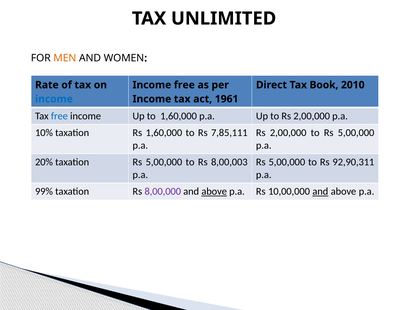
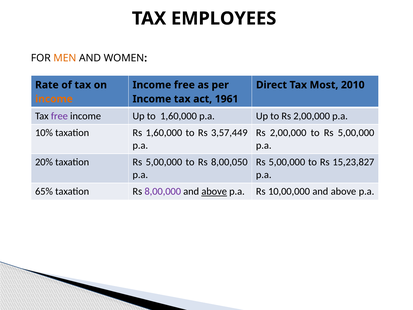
UNLIMITED: UNLIMITED -> EMPLOYEES (224, 18)
Book: Book -> Most (324, 85)
income colour: blue -> orange (54, 99)
free colour: blue -> purple (59, 116)
7,85,111: 7,85,111 -> 3,57,449 (229, 133)
8,00,003: 8,00,003 -> 8,00,050 (229, 162)
92,90,311: 92,90,311 -> 15,23,827 (353, 162)
99%: 99% -> 65% (44, 191)
and underline: present -> none (320, 191)
